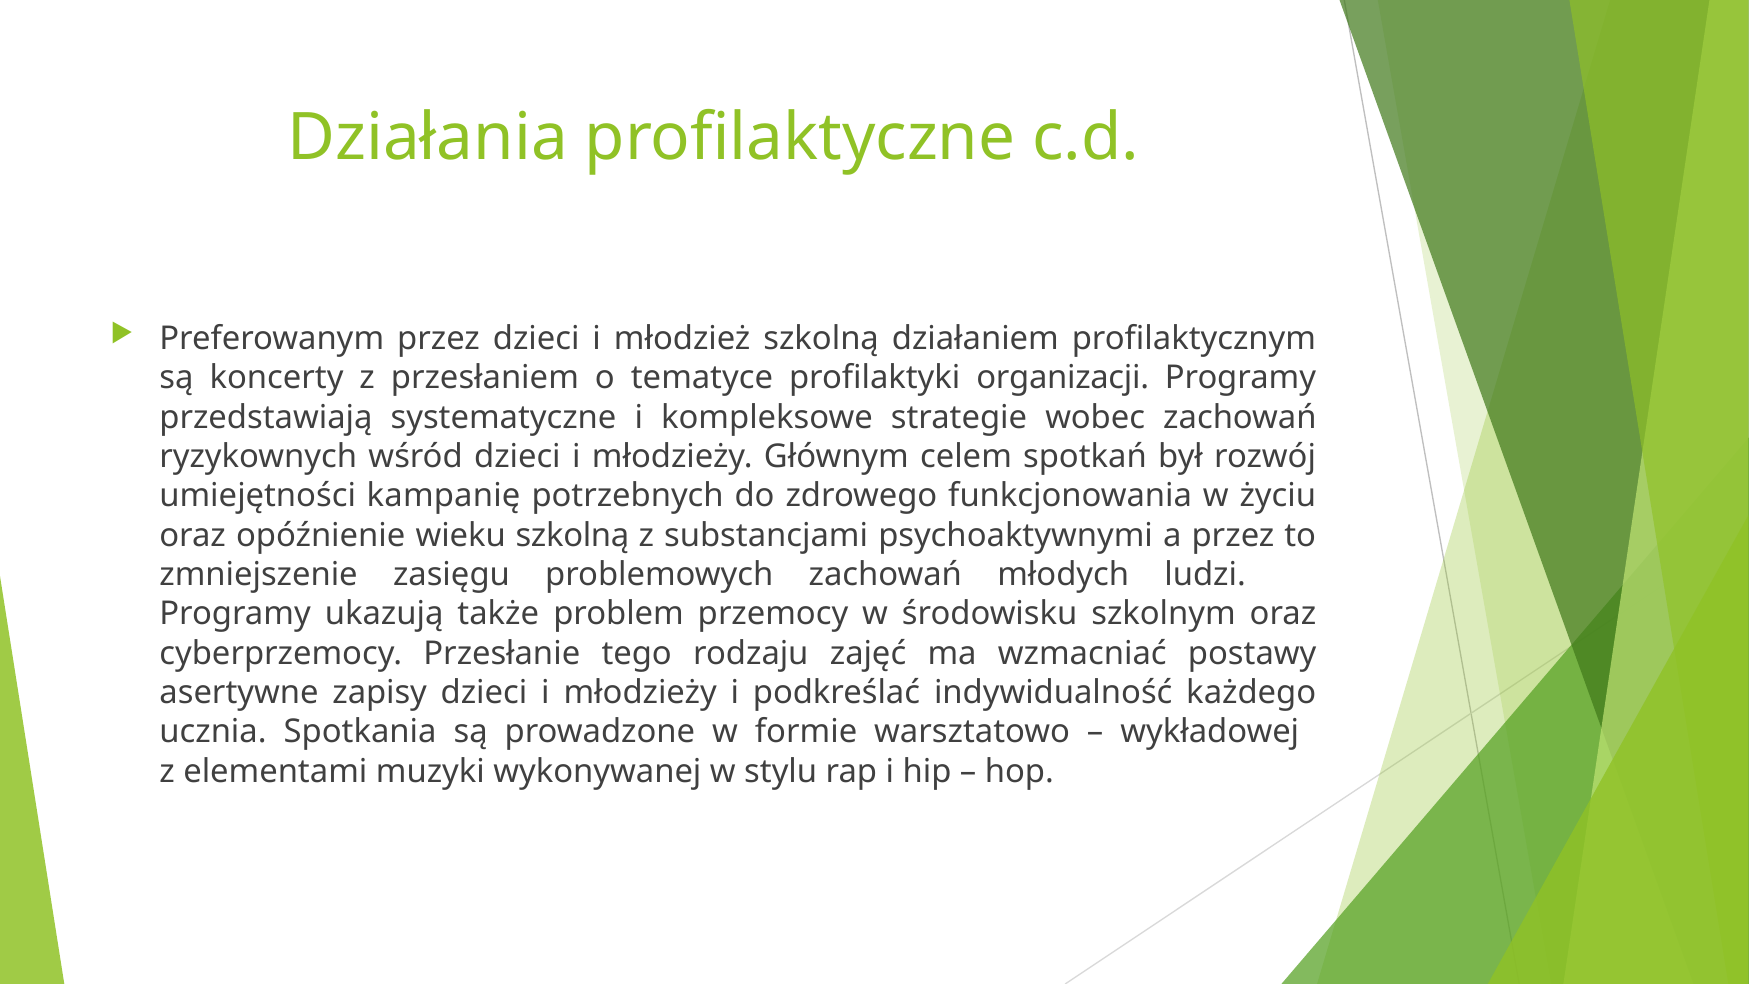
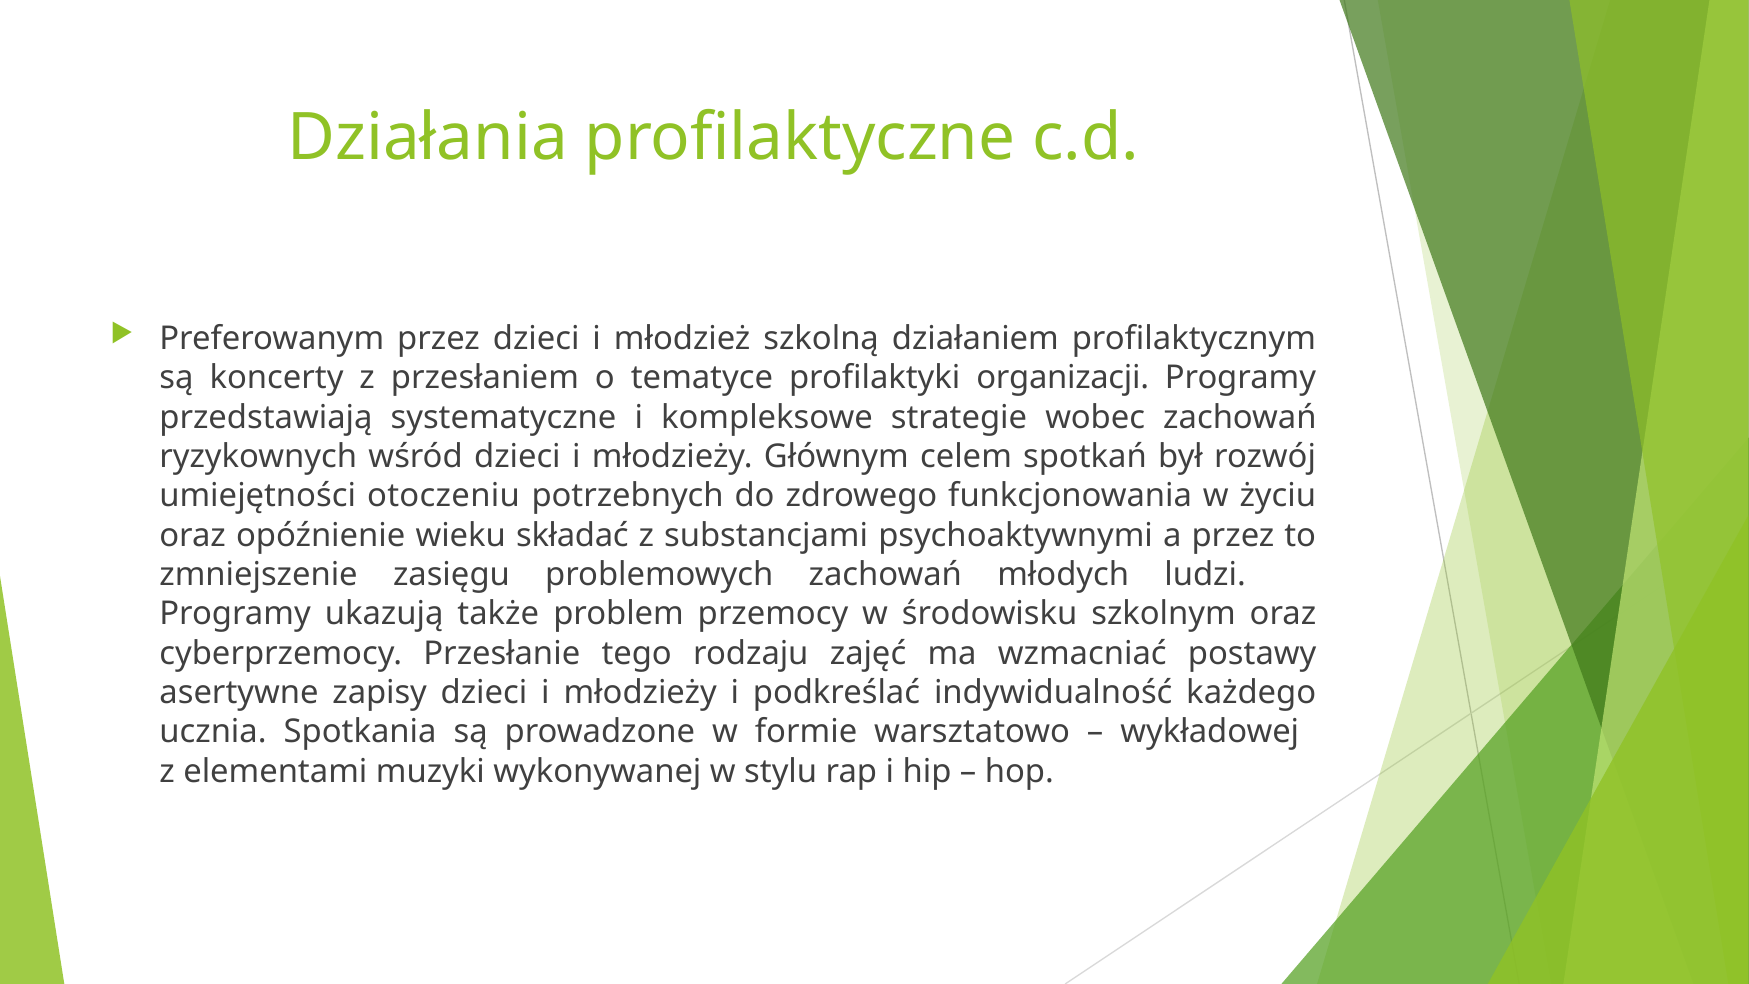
kampanię: kampanię -> otoczeniu (444, 496)
wieku szkolną: szkolną -> składać (572, 535)
